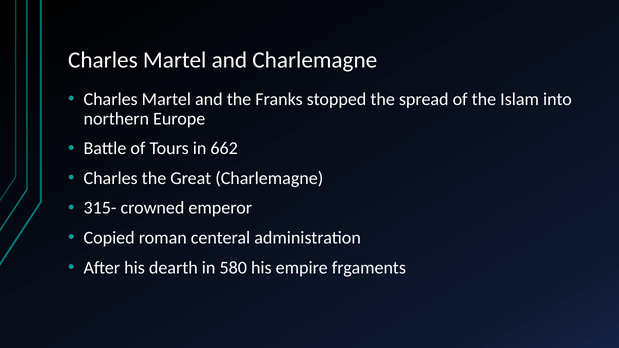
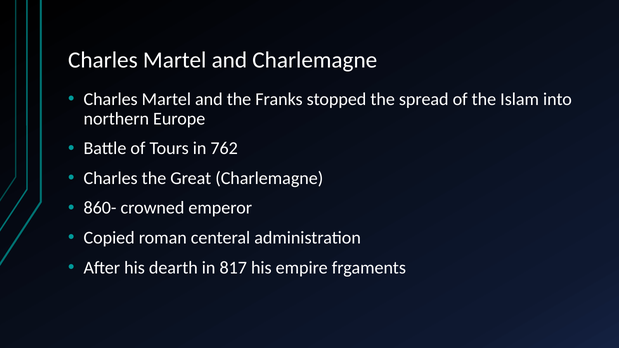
662: 662 -> 762 (224, 148)
315-: 315- -> 860- (100, 208)
580: 580 -> 817 (233, 268)
